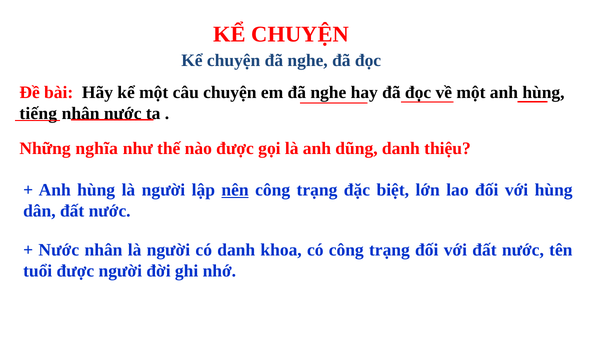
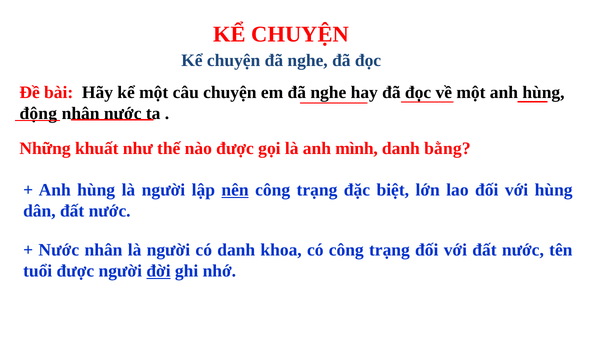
tiếng: tiếng -> động (38, 114)
nghĩa: nghĩa -> khuất (97, 149)
dũng: dũng -> mình (357, 149)
thiệu: thiệu -> bằng (447, 149)
đời underline: none -> present (159, 271)
